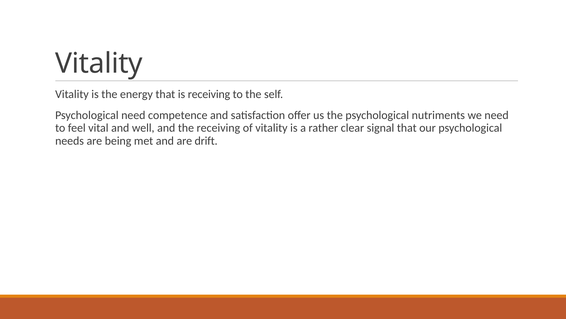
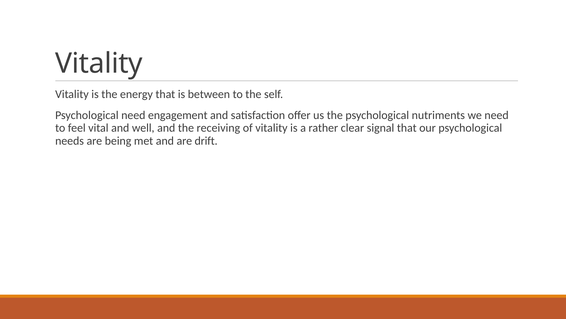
is receiving: receiving -> between (209, 94)
competence: competence -> engagement (178, 115)
